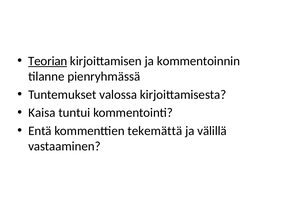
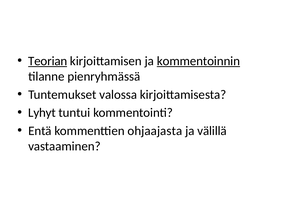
kommentoinnin underline: none -> present (198, 61)
Kaisa: Kaisa -> Lyhyt (42, 112)
tekemättä: tekemättä -> ohjaajasta (155, 130)
